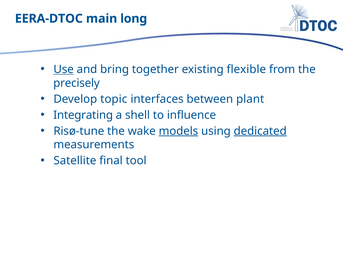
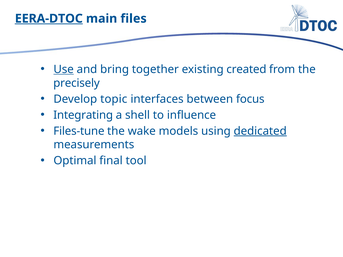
EERA-DTOC underline: none -> present (49, 19)
long: long -> files (134, 19)
flexible: flexible -> created (246, 69)
plant: plant -> focus (250, 99)
Risø-tune: Risø-tune -> Files-tune (79, 131)
models underline: present -> none (178, 131)
Satellite: Satellite -> Optimal (75, 161)
